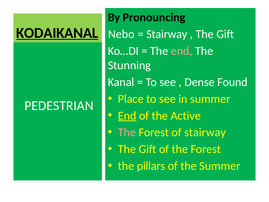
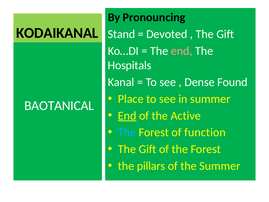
KODAIKANAL underline: present -> none (57, 33)
Nebo: Nebo -> Stand (121, 34)
Stairway: Stairway -> Devoted (167, 34)
Stunning: Stunning -> Hospitals (130, 65)
PEDESTRIAN: PEDESTRIAN -> BAOTANICAL (59, 106)
The colour: pink -> light blue (127, 132)
of stairway: stairway -> function (205, 132)
